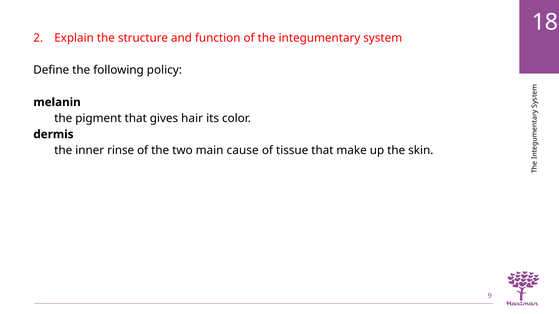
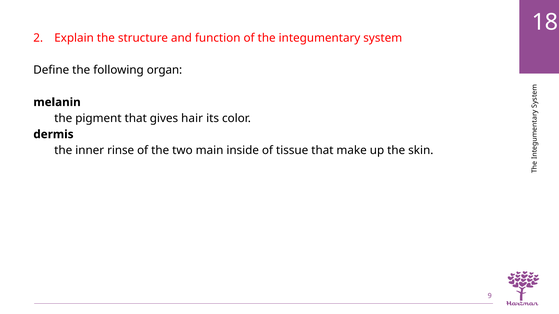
policy: policy -> organ (164, 70)
cause: cause -> inside (243, 151)
